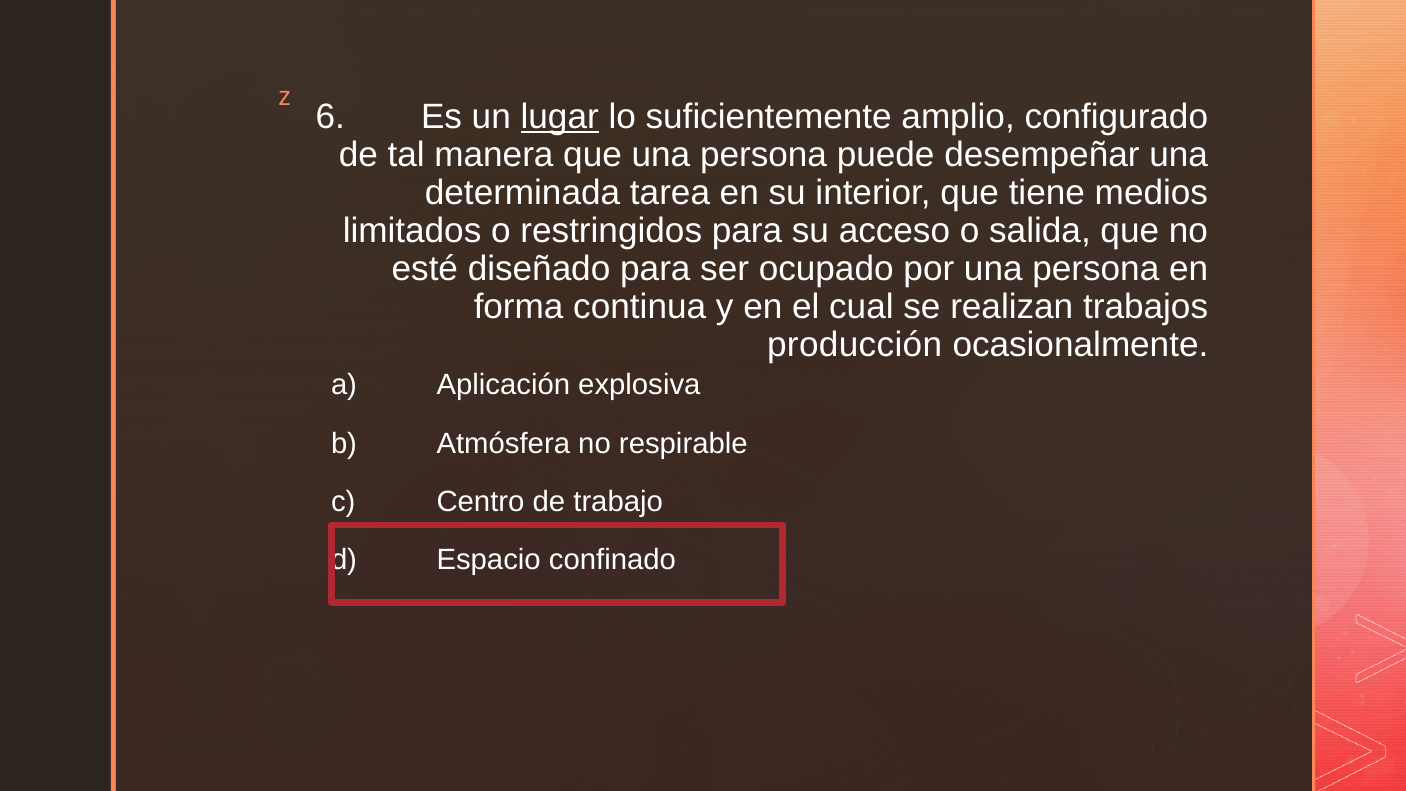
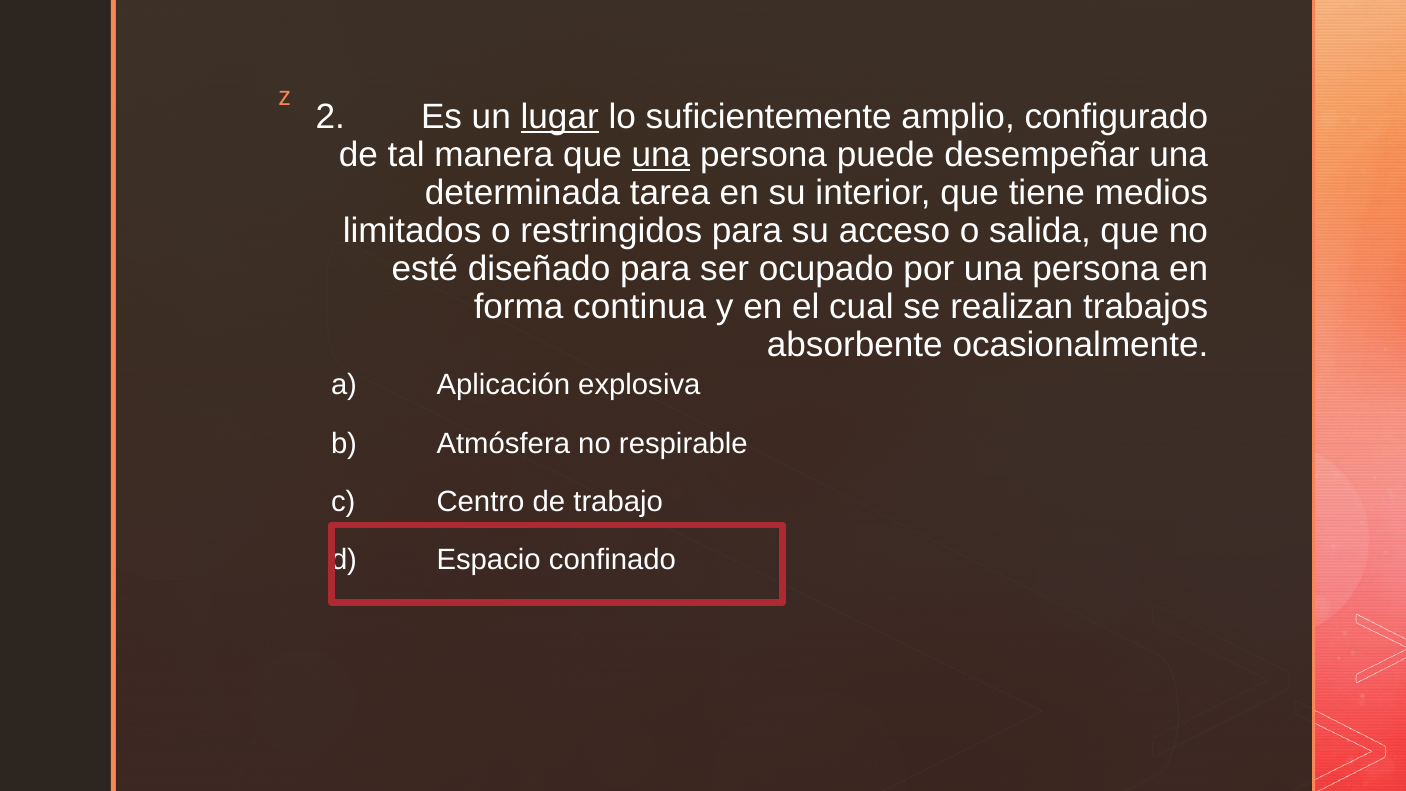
6: 6 -> 2 (330, 117)
una underline: none -> present (661, 155)
producción: producción -> absorbente (855, 345)
